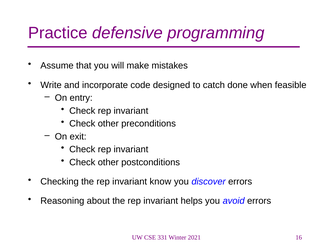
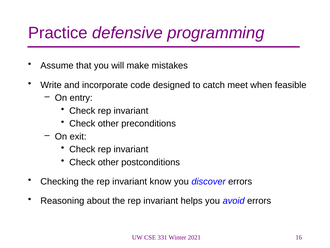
done: done -> meet (238, 85)
